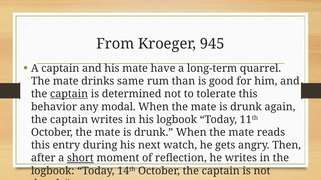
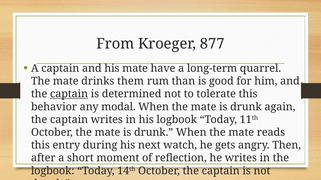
945: 945 -> 877 (212, 44)
same: same -> them (131, 81)
short underline: present -> none (80, 158)
